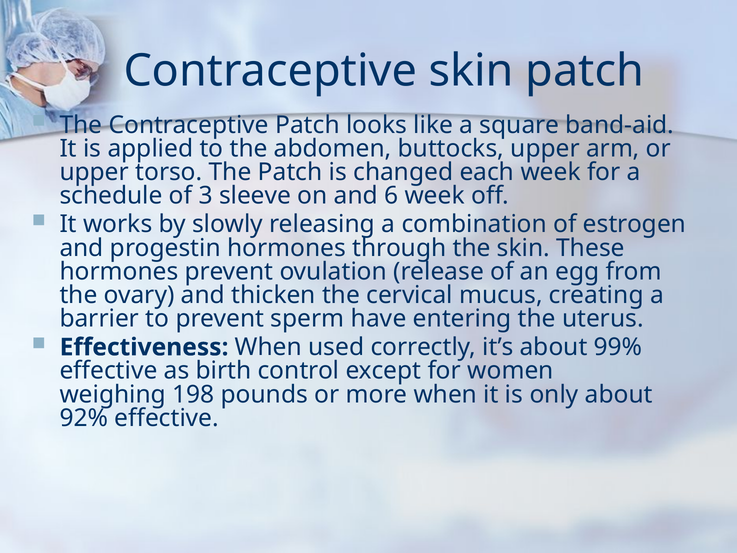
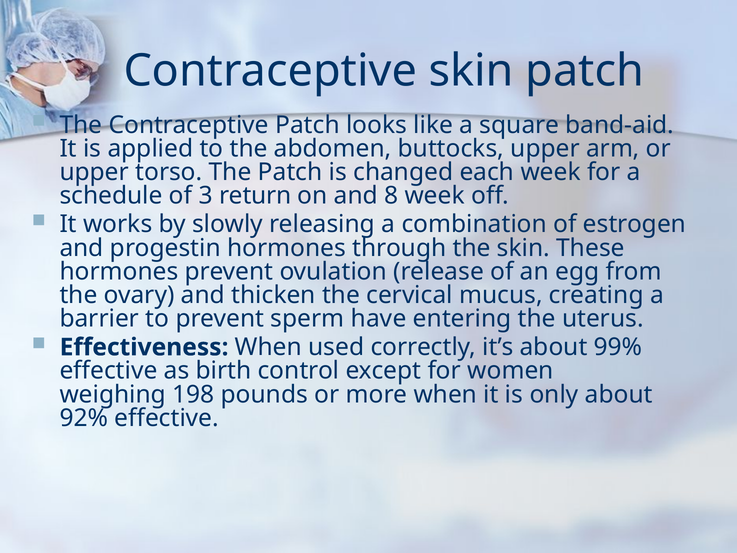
sleeve: sleeve -> return (255, 196)
6: 6 -> 8 (391, 196)
